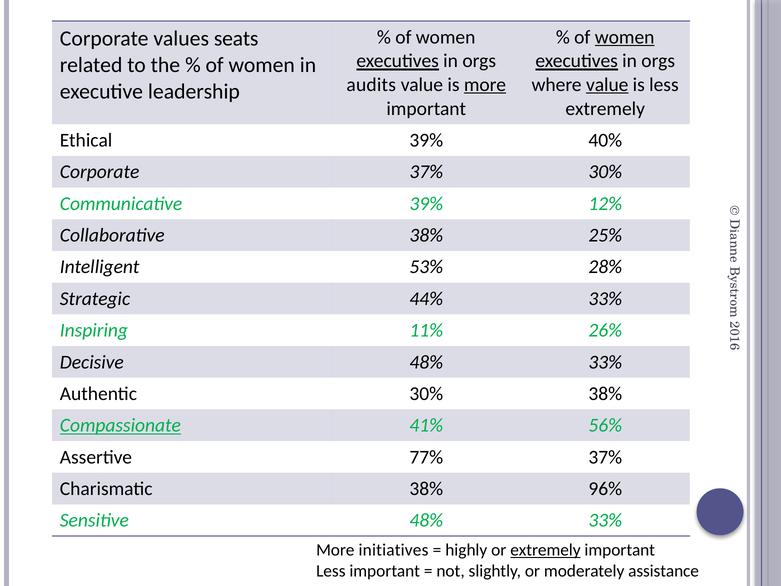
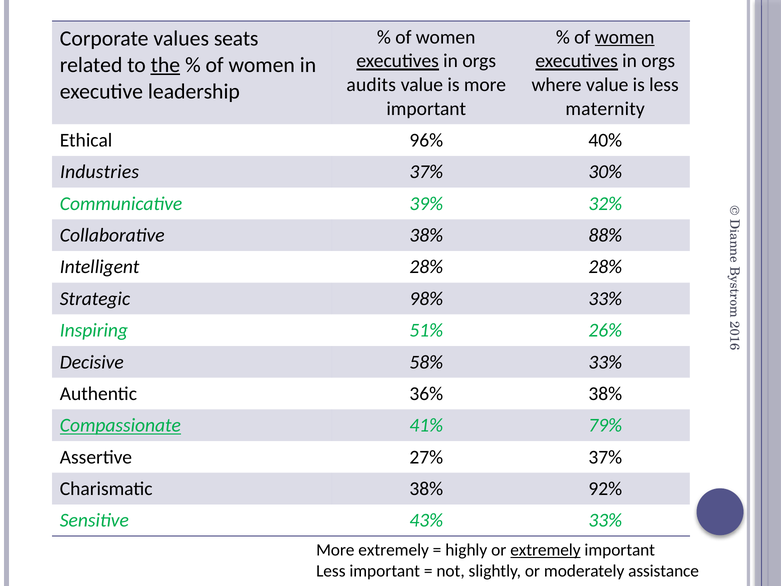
the underline: none -> present (165, 65)
more underline: present -> none (485, 85)
value underline: present -> none (607, 85)
extremely: extremely -> maternity (605, 109)
Ethical 39%: 39% -> 96% (426, 140)
Corporate: Corporate -> Industries (100, 172)
12%: 12% -> 32% (605, 204)
25%: 25% -> 88% (605, 235)
Intelligent 53%: 53% -> 28% (426, 267)
44%: 44% -> 98% (426, 299)
11%: 11% -> 51% (426, 330)
Decisive 48%: 48% -> 58% (426, 362)
Authentic 30%: 30% -> 36% (426, 394)
56%: 56% -> 79% (605, 425)
77%: 77% -> 27% (426, 457)
96%: 96% -> 92% (605, 489)
Sensitive 48%: 48% -> 43% (426, 520)
More initiatives: initiatives -> extremely (394, 550)
